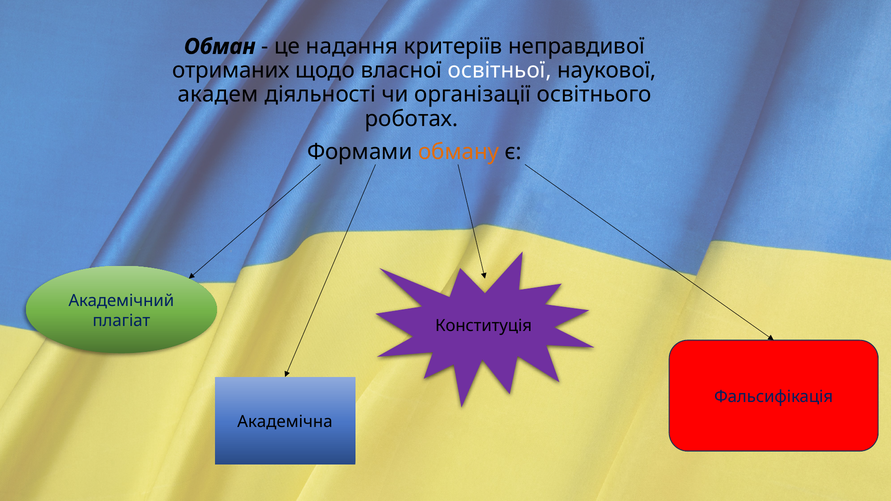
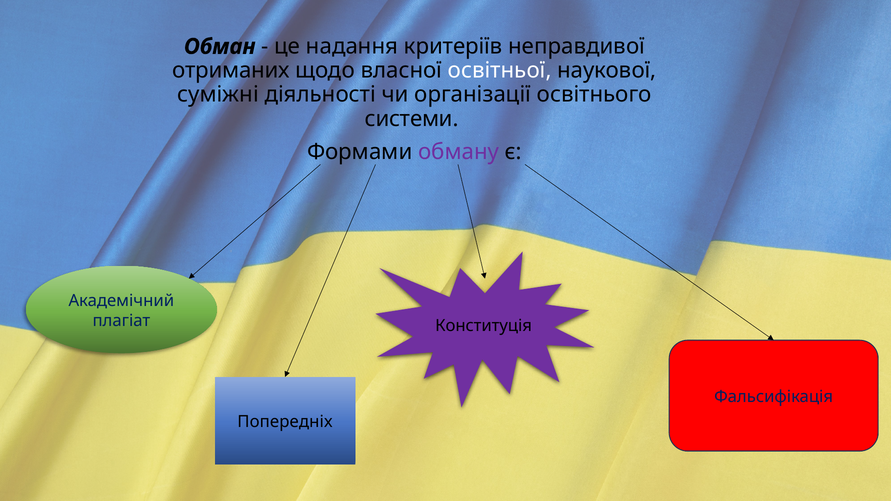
академ: академ -> суміжні (218, 95)
роботах: роботах -> системи (412, 119)
обману colour: orange -> purple (459, 152)
Академічна: Академічна -> Попередніх (285, 422)
